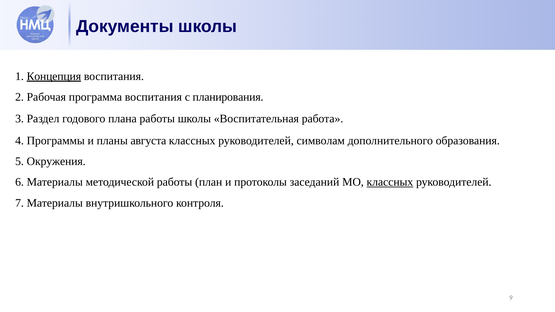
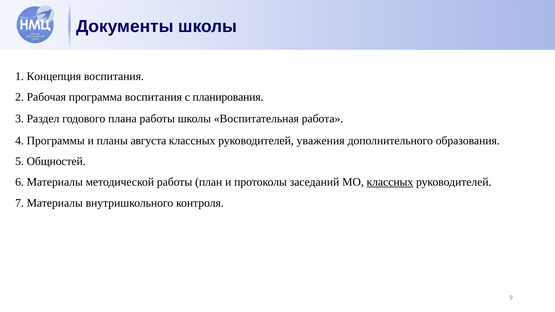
Концепция underline: present -> none (54, 76)
символам: символам -> уважения (321, 141)
Окружения: Окружения -> Общностей (56, 161)
